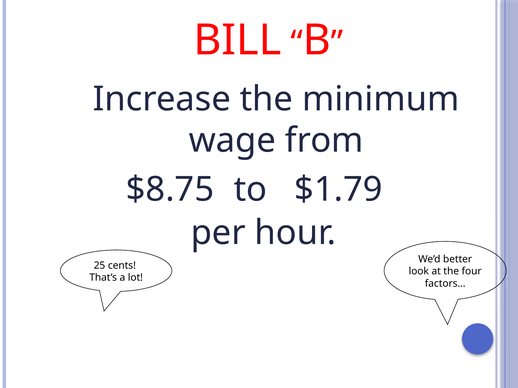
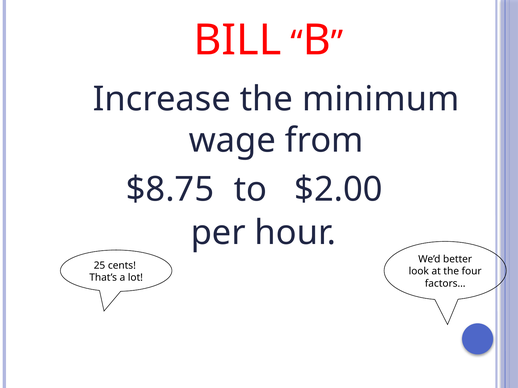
$1.79: $1.79 -> $2.00 (338, 190)
